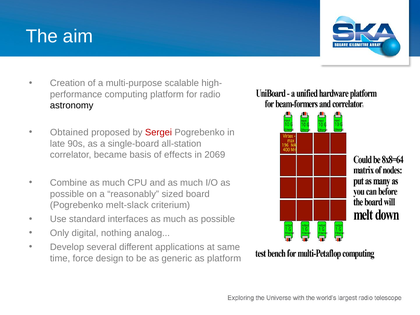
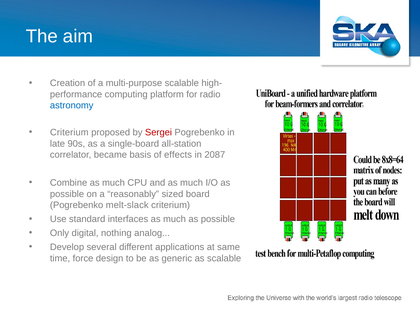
astronomy colour: black -> blue (72, 106)
Obtained: Obtained -> Criterium (69, 132)
2069: 2069 -> 2087 (215, 155)
as platform: platform -> scalable (224, 258)
